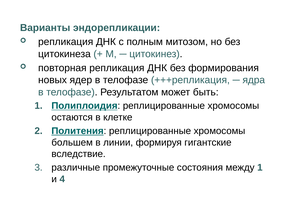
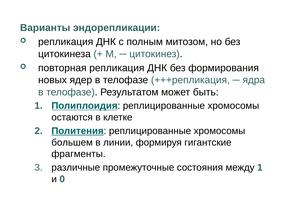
вследствие: вследствие -> фрагменты (78, 154)
4: 4 -> 0 (62, 179)
